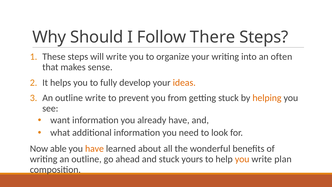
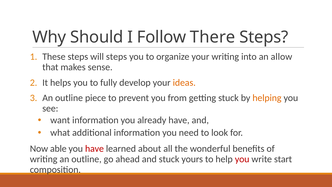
will write: write -> steps (117, 57)
often: often -> allow (281, 57)
outline write: write -> piece (96, 98)
have colour: orange -> red (94, 149)
you colour: orange -> red (242, 159)
plan: plan -> start (283, 159)
